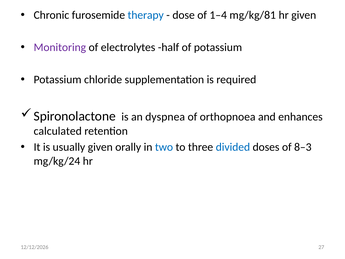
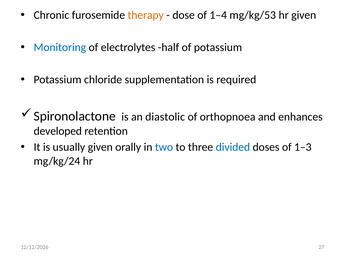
therapy colour: blue -> orange (146, 15)
mg/kg/81: mg/kg/81 -> mg/kg/53 (253, 15)
Monitoring colour: purple -> blue (60, 47)
dyspnea: dyspnea -> diastolic (165, 117)
calculated: calculated -> developed (58, 131)
8–3: 8–3 -> 1–3 (303, 147)
